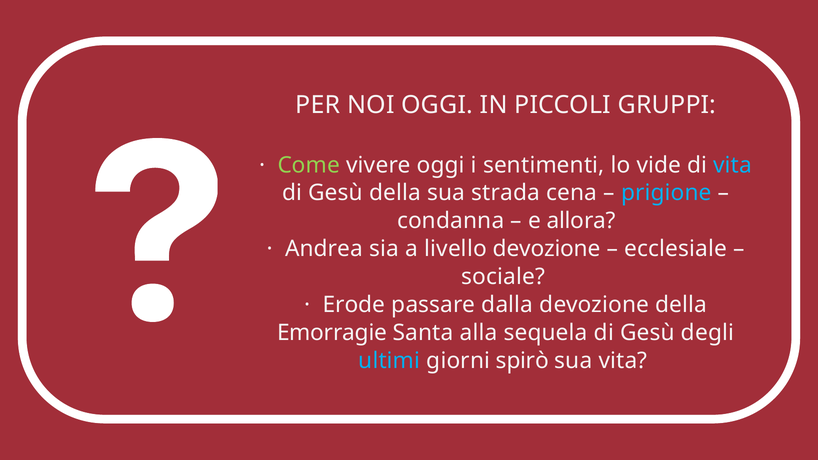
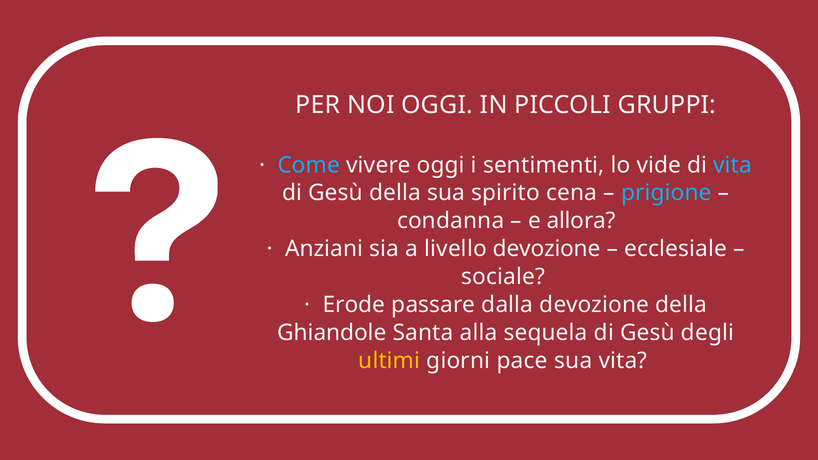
Come colour: light green -> light blue (309, 165)
strada: strada -> spirito (506, 193)
Andrea: Andrea -> Anziani (324, 249)
Emorragie: Emorragie -> Ghiandole (332, 333)
ultimi colour: light blue -> yellow (389, 361)
spirò: spirò -> pace (522, 361)
